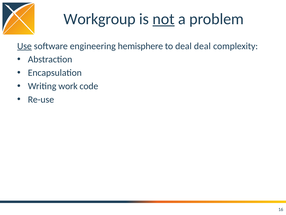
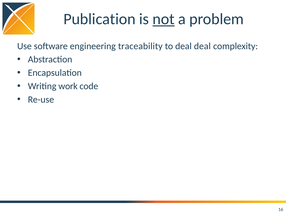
Workgroup: Workgroup -> Publication (100, 19)
Use underline: present -> none (24, 46)
hemisphere: hemisphere -> traceability (140, 46)
